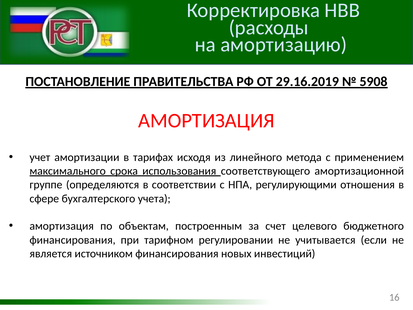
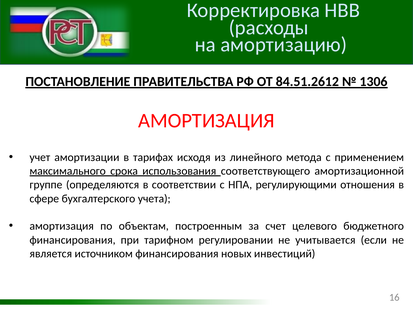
29.16.2019: 29.16.2019 -> 84.51.2612 (307, 82)
5908: 5908 -> 1306 (374, 82)
